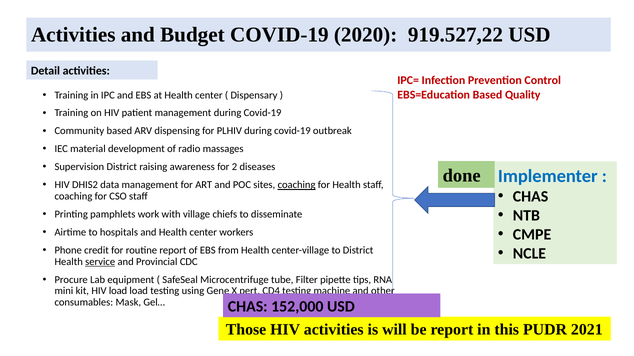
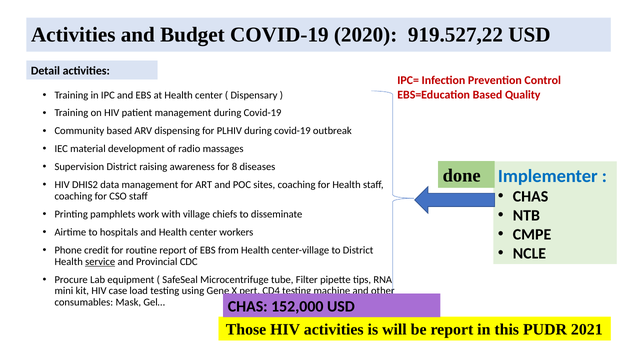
2: 2 -> 8 (235, 167)
coaching underline: present -> none (297, 185)
HIV load: load -> case (118, 291)
